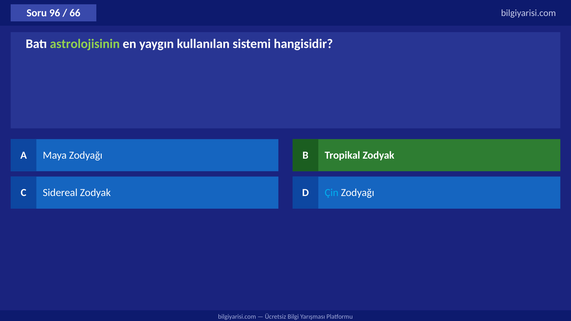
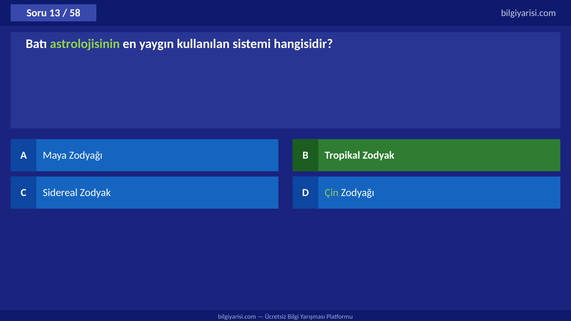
96: 96 -> 13 (55, 13)
66: 66 -> 58 (75, 13)
Çin colour: light blue -> light green (332, 193)
